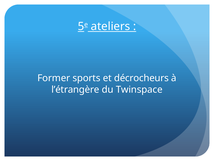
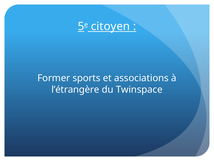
ateliers: ateliers -> citoyen (110, 26)
décrocheurs: décrocheurs -> associations (141, 78)
